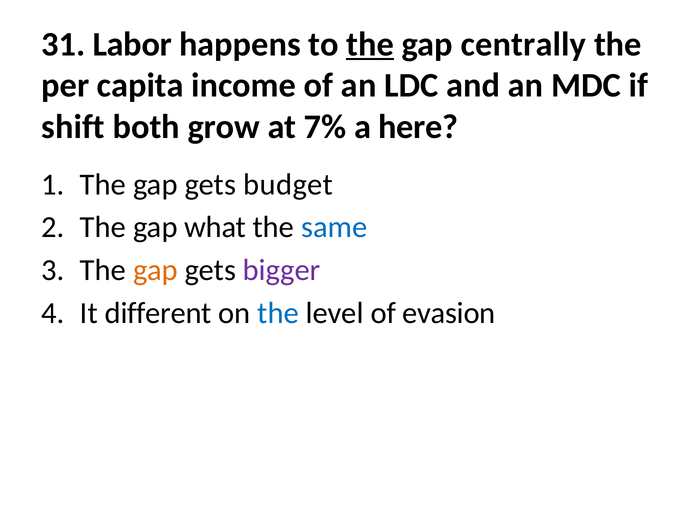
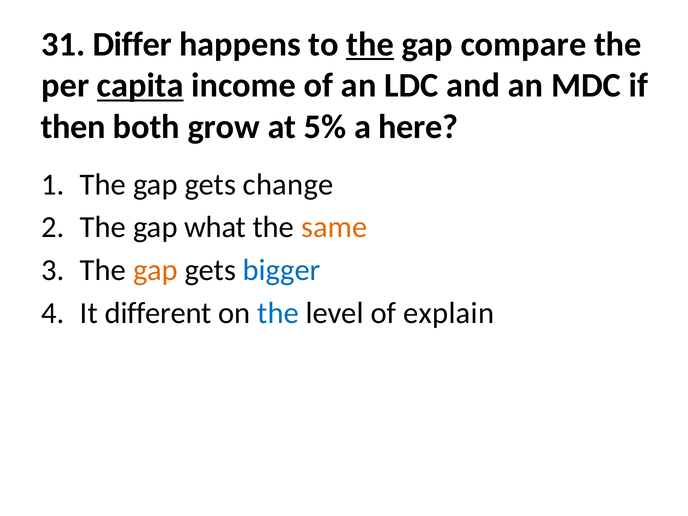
Labor: Labor -> Differ (132, 44)
centrally: centrally -> compare (523, 44)
capita underline: none -> present (140, 86)
shift: shift -> then (73, 127)
7%: 7% -> 5% (325, 127)
budget: budget -> change (288, 184)
same colour: blue -> orange (334, 227)
bigger colour: purple -> blue (282, 270)
evasion: evasion -> explain (449, 313)
